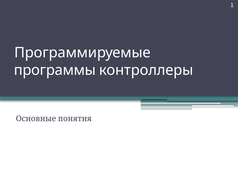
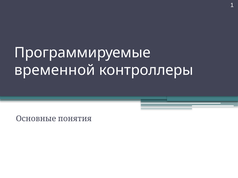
программы: программы -> временной (55, 70)
